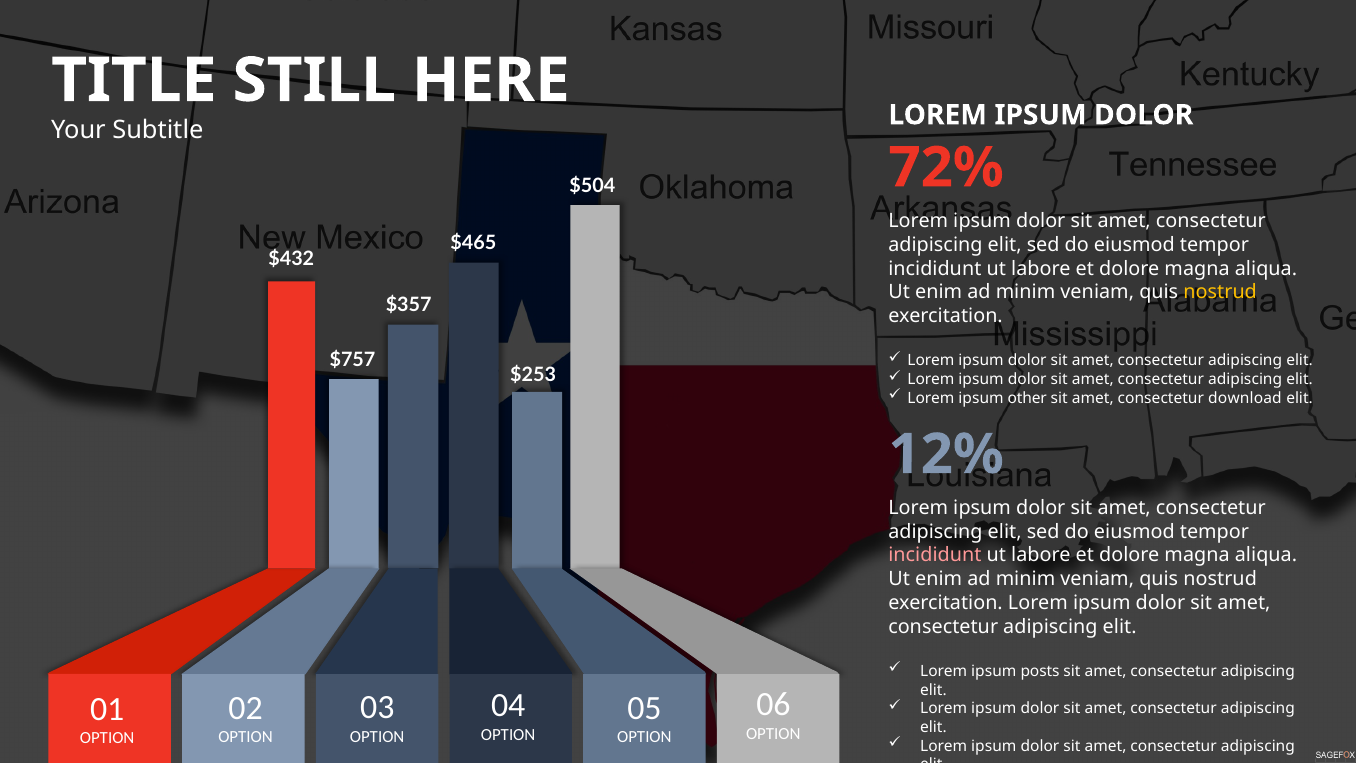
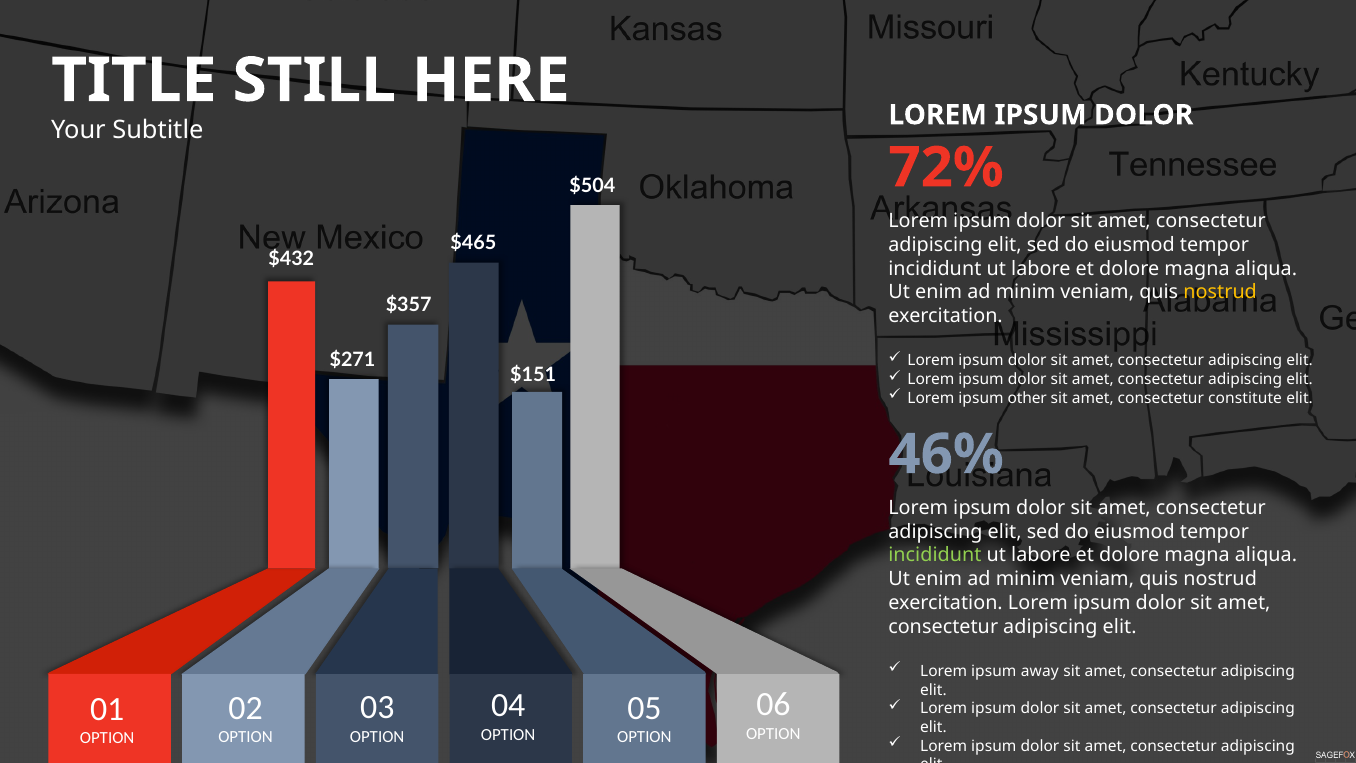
$757: $757 -> $271 (352, 360)
$253: $253 -> $151 (533, 375)
download: download -> constitute (1245, 398)
12%: 12% -> 46% (946, 454)
incididunt colour: pink -> light green (935, 555)
posts: posts -> away (1040, 671)
